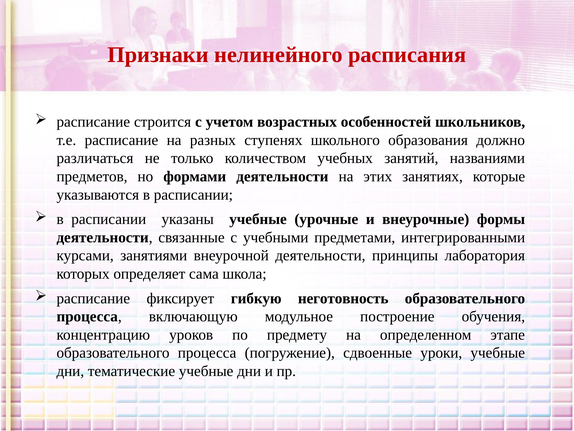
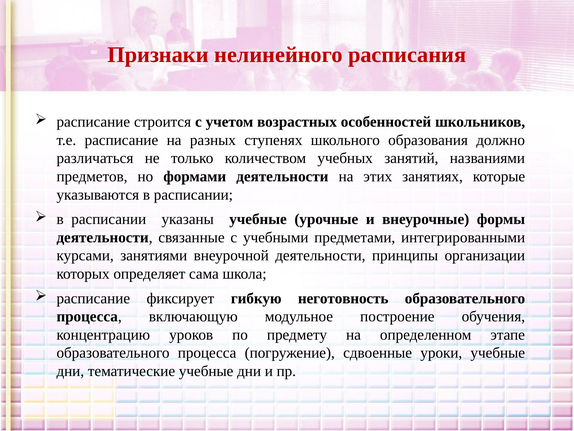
лаборатория: лаборатория -> организации (485, 255)
